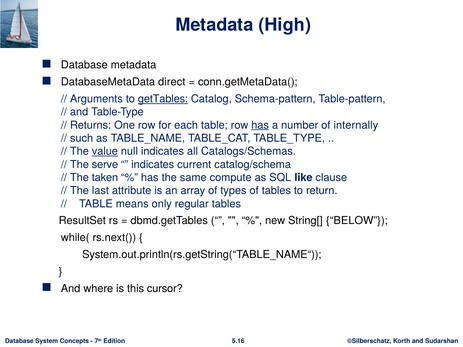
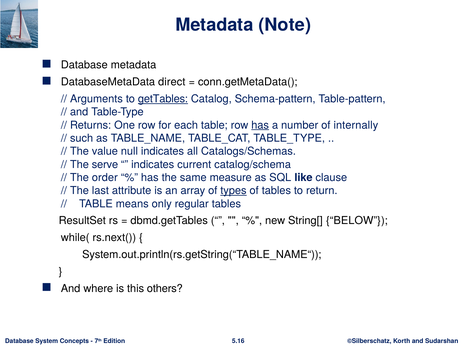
High: High -> Note (285, 25)
value underline: present -> none (105, 151)
taken: taken -> order (105, 178)
compute: compute -> measure (231, 178)
types underline: none -> present (233, 191)
cursor: cursor -> others (165, 289)
